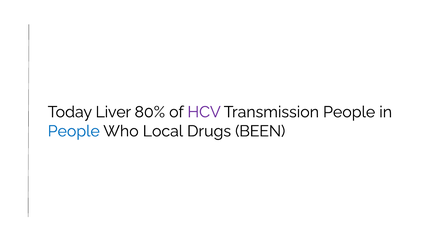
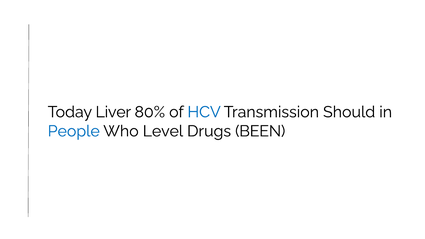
HCV colour: purple -> blue (204, 112)
Transmission People: People -> Should (349, 112)
Local: Local -> Level (163, 131)
